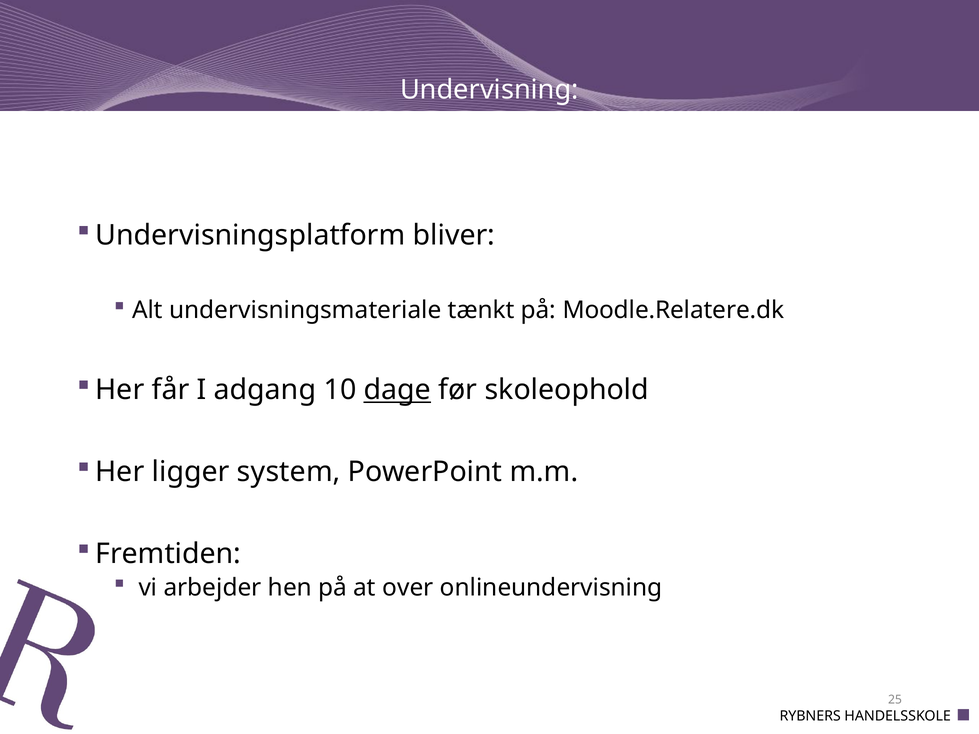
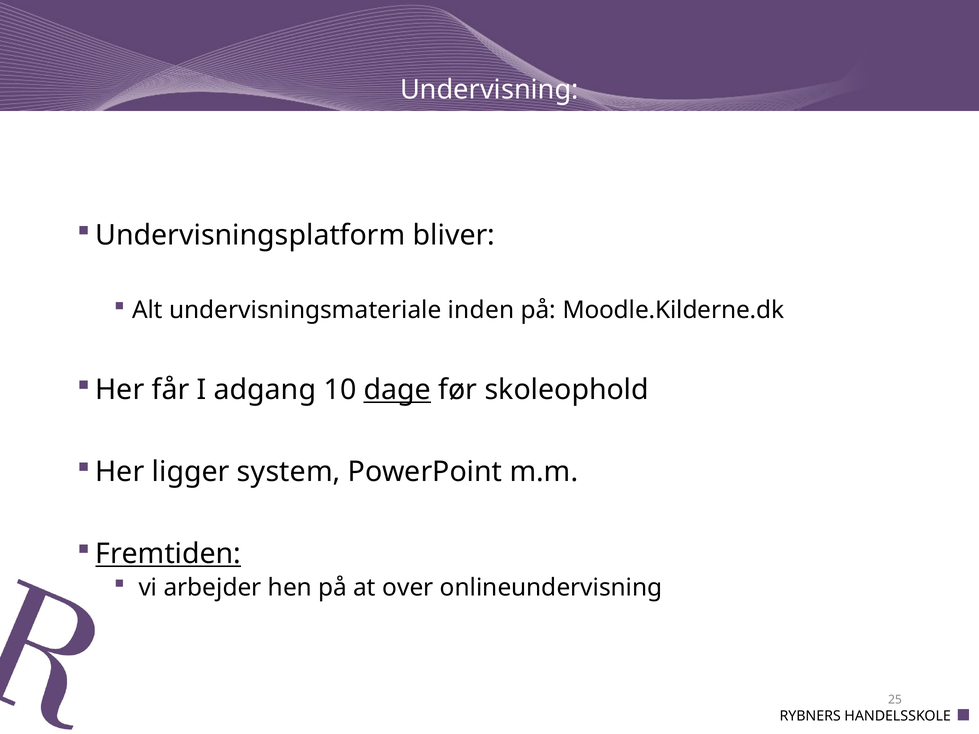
tænkt: tænkt -> inden (481, 310)
Moodle.Relatere.dk: Moodle.Relatere.dk -> Moodle.Kilderne.dk (673, 310)
Fremtiden underline: none -> present (168, 554)
